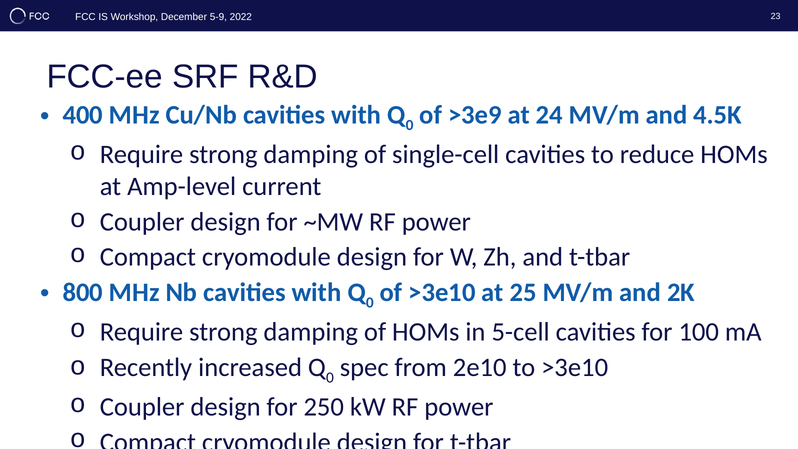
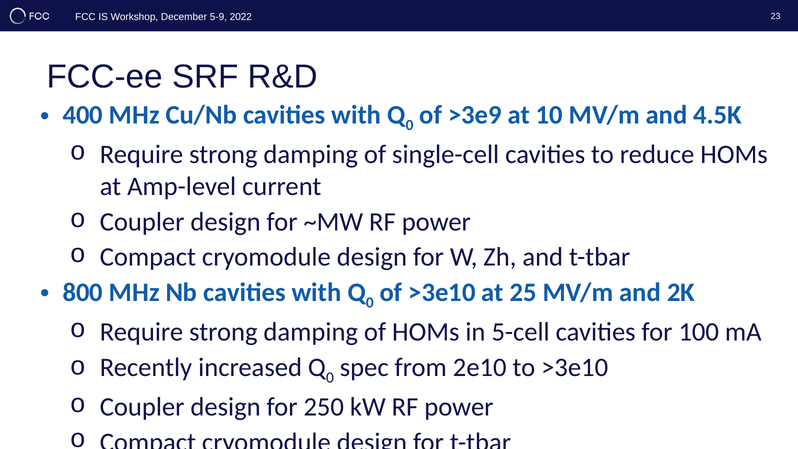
24: 24 -> 10 (549, 115)
